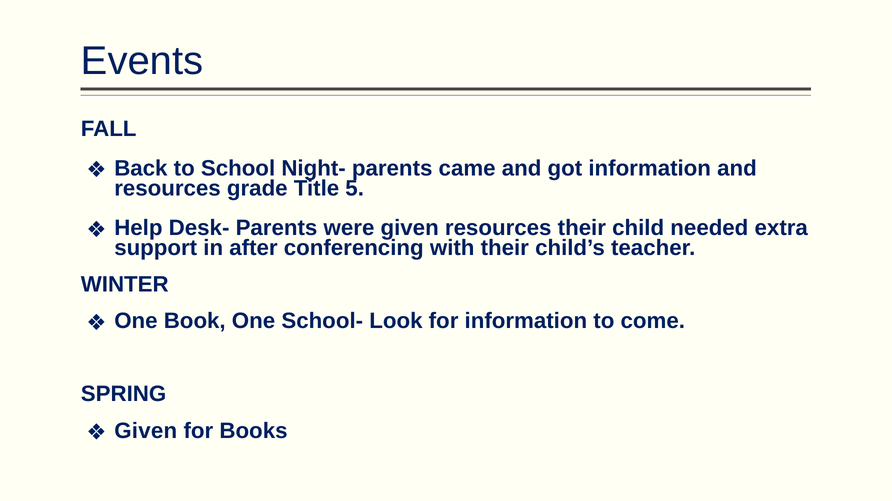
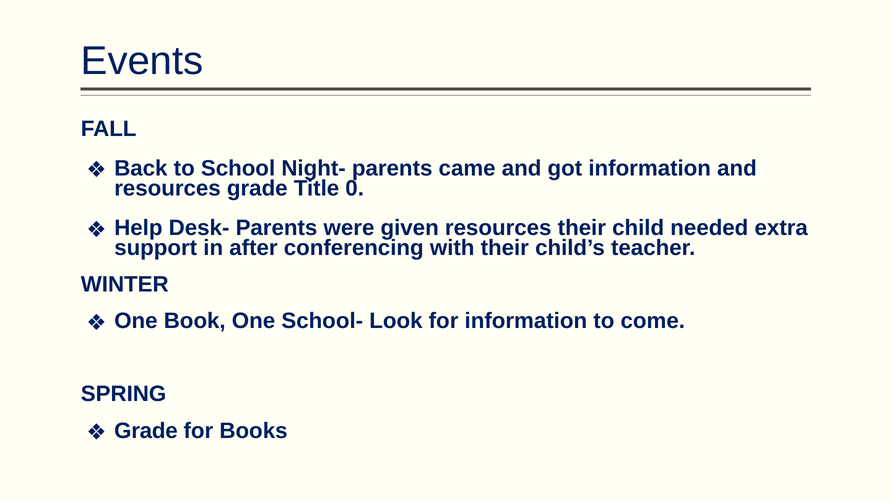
5: 5 -> 0 (355, 189)
Given: Given -> Grade (146, 431)
